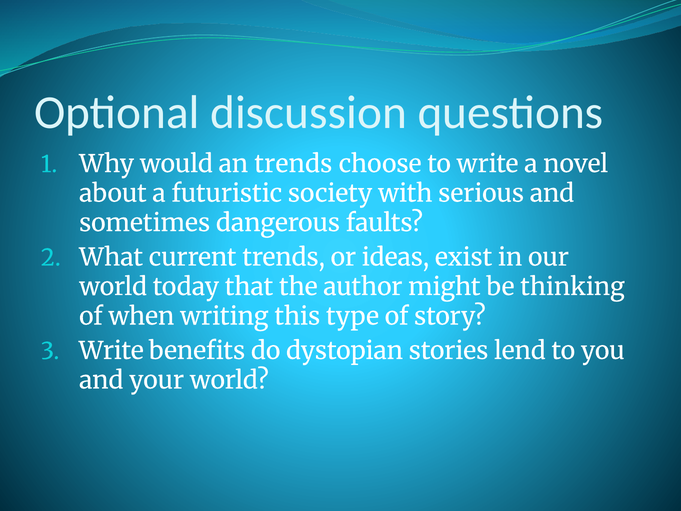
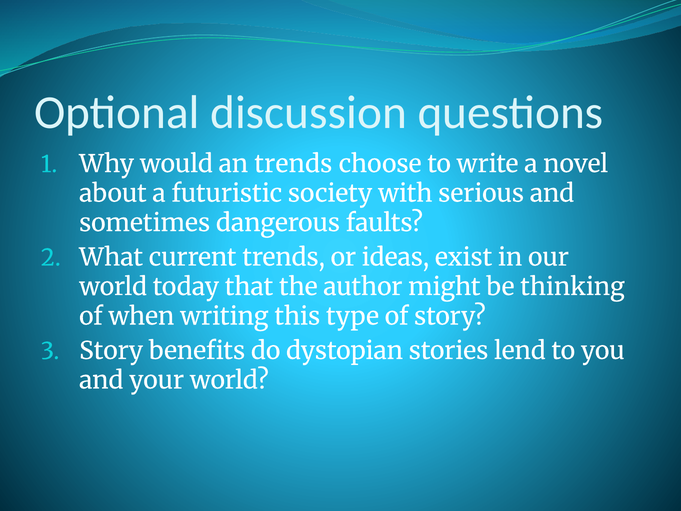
Write: Write -> Story (111, 351)
